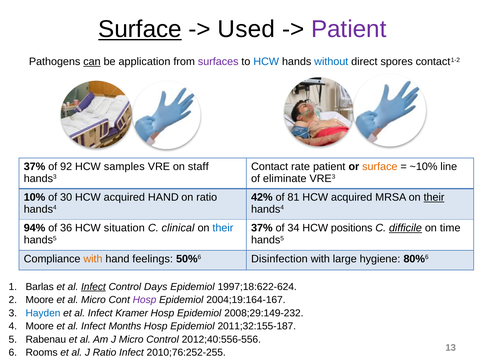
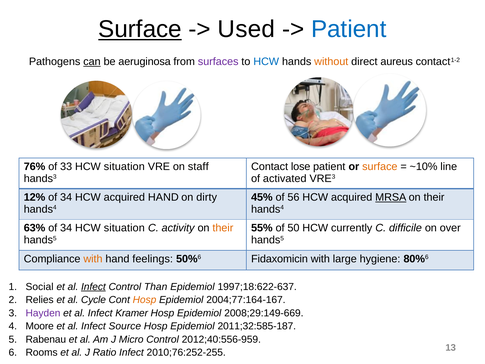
Patient colour: purple -> blue (349, 29)
application: application -> aeruginosa (145, 62)
without colour: blue -> orange (331, 62)
spores: spores -> aureus (397, 62)
37%: 37% -> 76% (35, 166)
92: 92 -> 33 (66, 166)
samples: samples -> situation (124, 166)
rate: rate -> lose (301, 166)
eliminate: eliminate -> activated (285, 178)
10%: 10% -> 12% (35, 197)
30: 30 -> 34 (66, 197)
on ratio: ratio -> dirty (207, 197)
42%: 42% -> 45% (262, 197)
81: 81 -> 56 (293, 197)
MRSA underline: none -> present (391, 197)
their underline: present -> none (434, 197)
94%: 94% -> 63% (35, 228)
36: 36 -> 34 (66, 228)
clinical: clinical -> activity (178, 228)
their colour: blue -> orange (223, 228)
37%: 37% -> 55% (262, 228)
34: 34 -> 50 (293, 228)
positions: positions -> currently (352, 228)
difficile underline: present -> none (405, 228)
time: time -> over (450, 228)
Disinfection: Disinfection -> Fidaxomicin (280, 259)
Barlas: Barlas -> Social (40, 287)
Days: Days -> Than (156, 287)
1997;18:622-624: 1997;18:622-624 -> 1997;18:622-637 (257, 287)
Moore: Moore -> Relies (40, 300)
al Micro: Micro -> Cycle (93, 300)
Hosp colour: purple -> orange (144, 300)
2004;19:164-167: 2004;19:164-167 -> 2004;77:164-167 (246, 300)
Hayden colour: blue -> purple (43, 313)
2008;29:149-232: 2008;29:149-232 -> 2008;29:149-669 (264, 313)
Months: Months -> Source (125, 326)
2011;32:155-187: 2011;32:155-187 -> 2011;32:585-187 (257, 326)
2012;40:556-556: 2012;40:556-556 -> 2012;40:556-959 (221, 339)
